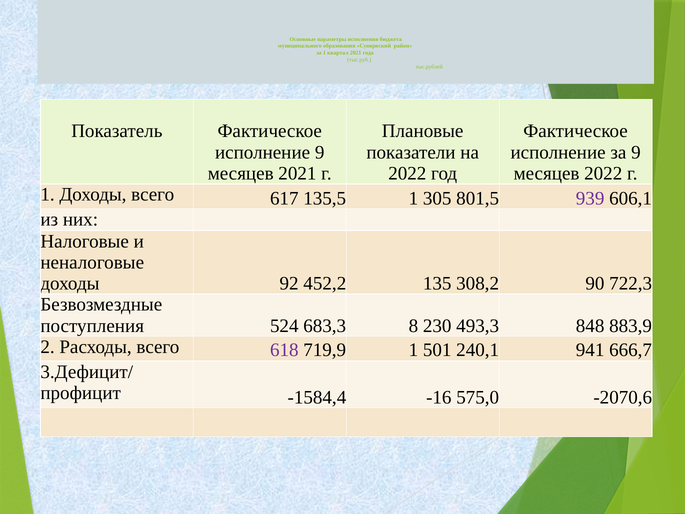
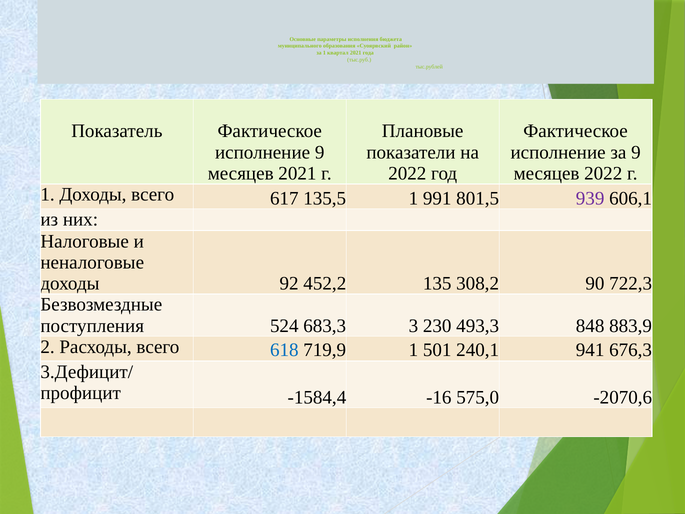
305: 305 -> 991 (437, 198)
8: 8 -> 3 (413, 326)
618 colour: purple -> blue (284, 350)
666,7: 666,7 -> 676,3 (631, 350)
